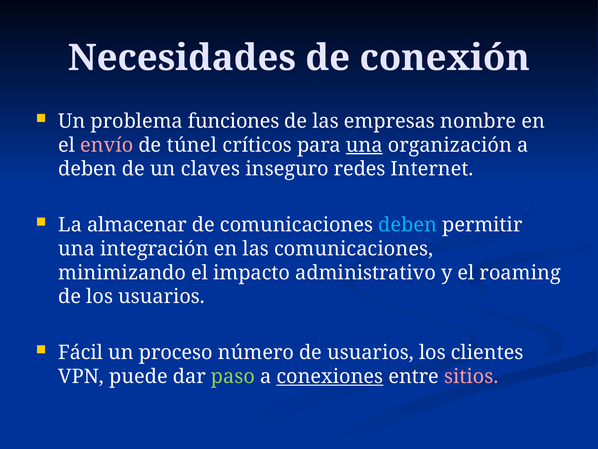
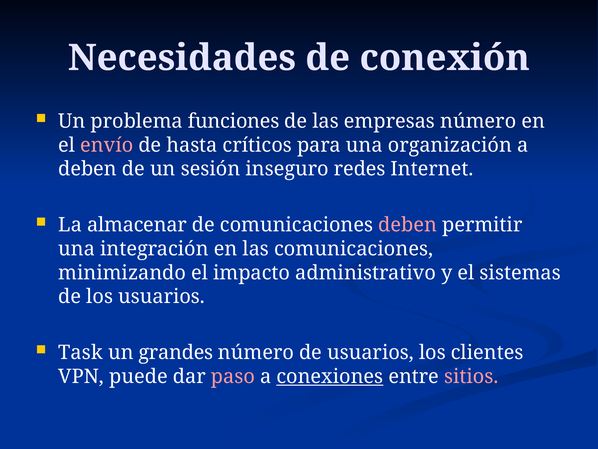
empresas nombre: nombre -> número (478, 121)
túnel: túnel -> hasta (192, 145)
una underline: present -> none (364, 145)
claves: claves -> sesión (210, 169)
deben colour: light blue -> pink (408, 225)
roaming: roaming -> sistemas (520, 272)
Fácil: Fácil -> Task (81, 352)
proceso: proceso -> grandes (176, 352)
paso colour: light green -> pink (233, 376)
